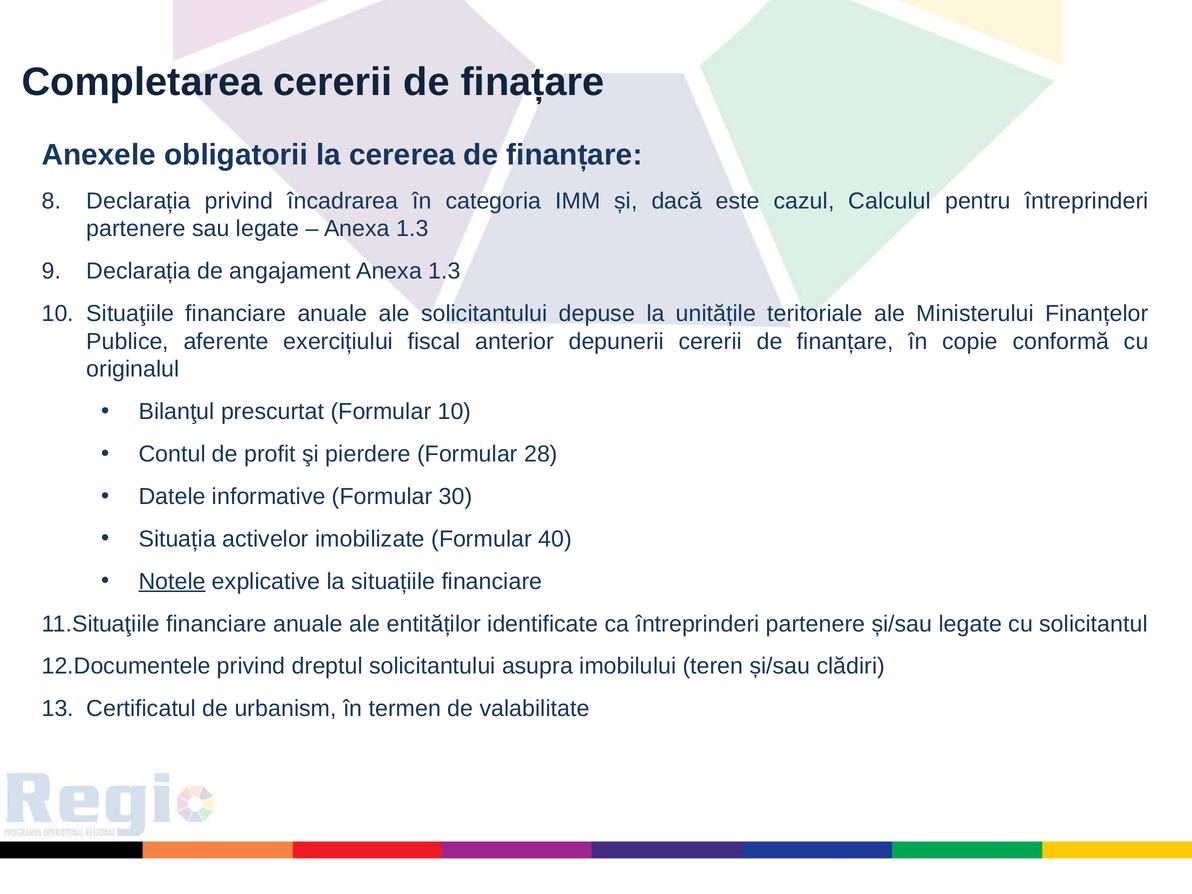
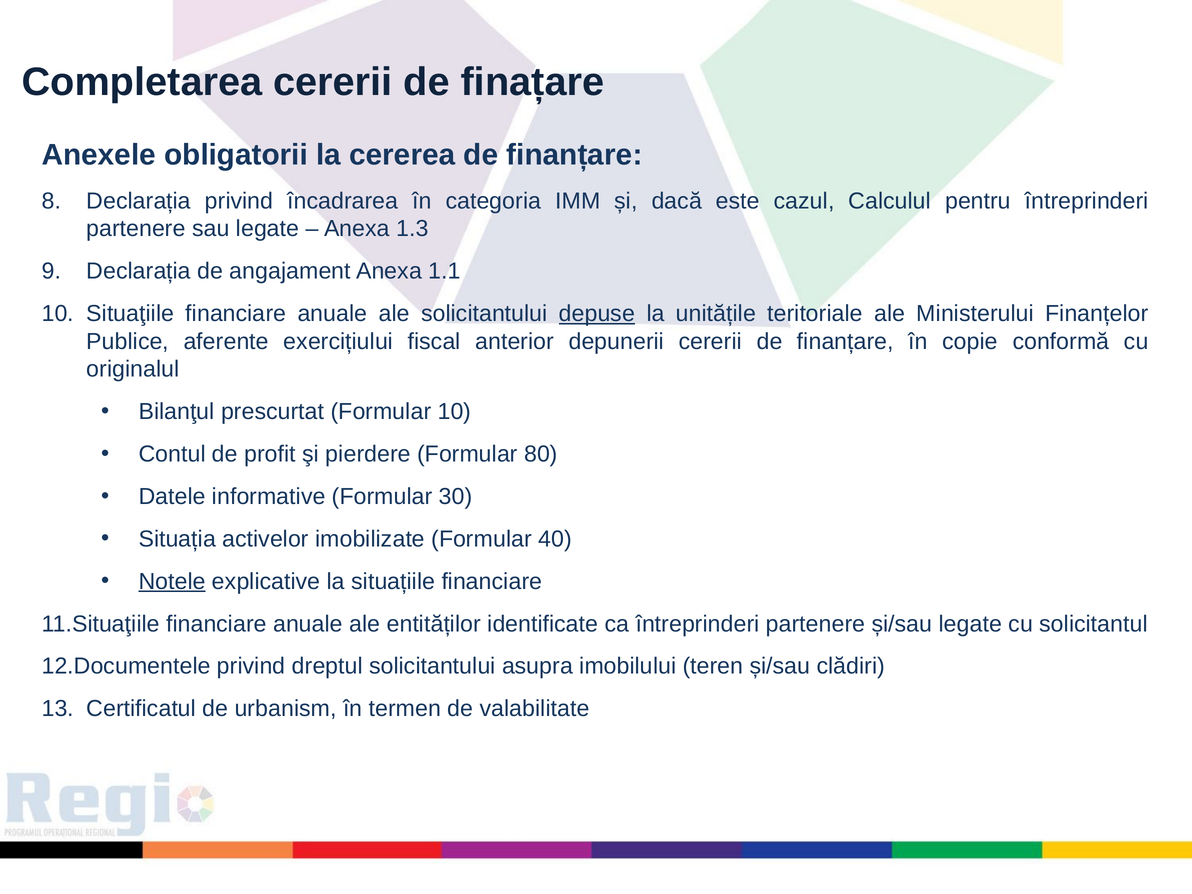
angajament Anexa 1.3: 1.3 -> 1.1 (444, 271)
depuse underline: none -> present (597, 314)
28: 28 -> 80 (541, 454)
